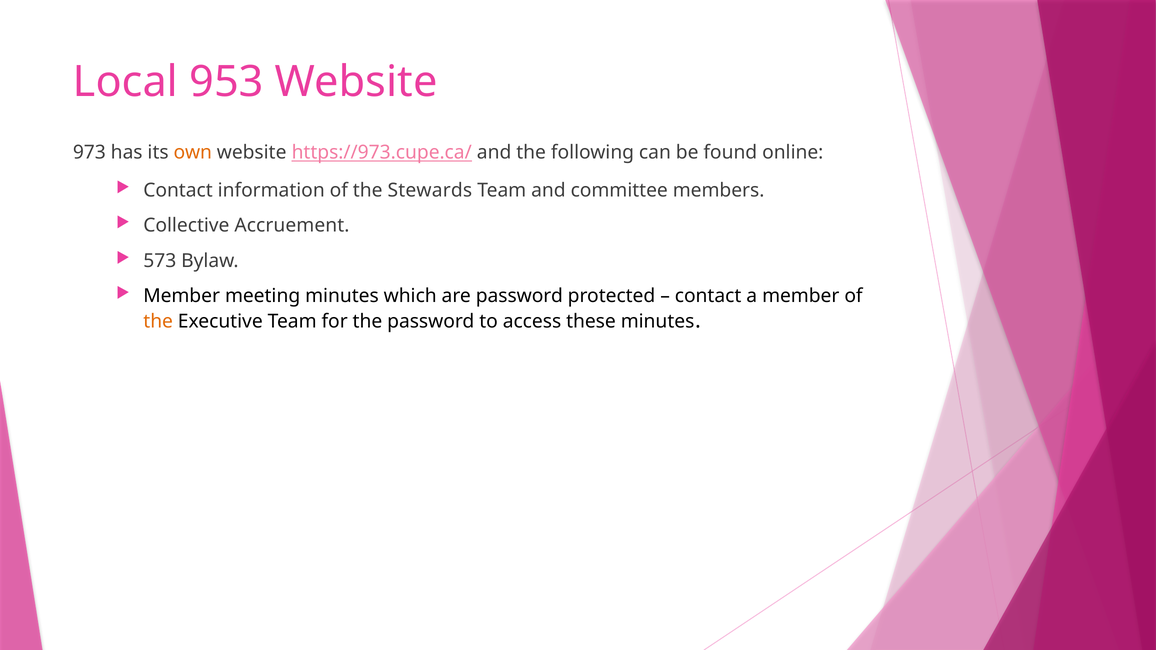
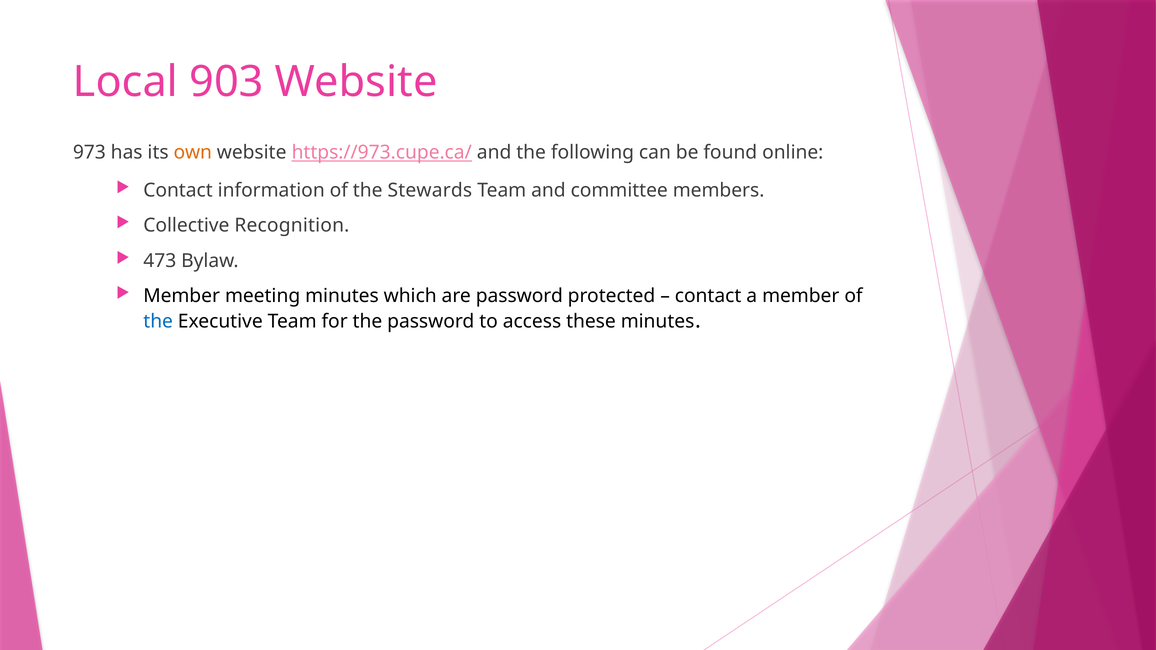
953: 953 -> 903 (227, 82)
Accruement: Accruement -> Recognition (292, 226)
573: 573 -> 473 (160, 261)
the colour: orange -> blue (158, 321)
